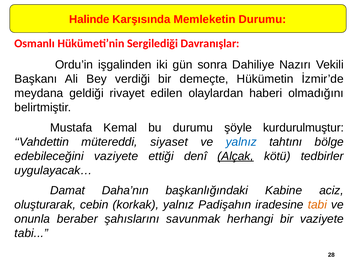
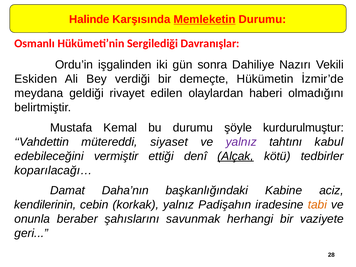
Memleketin underline: none -> present (205, 19)
Başkanı: Başkanı -> Eskiden (36, 79)
yalnız colour: blue -> purple (241, 142)
bölge: bölge -> kabul (329, 142)
edebileceğini vaziyete: vaziyete -> vermiştir (116, 156)
uygulayacak…: uygulayacak… -> koparılacağı… (53, 170)
oluşturarak: oluşturarak -> kendilerinin (45, 205)
tabi: tabi -> geri (31, 233)
